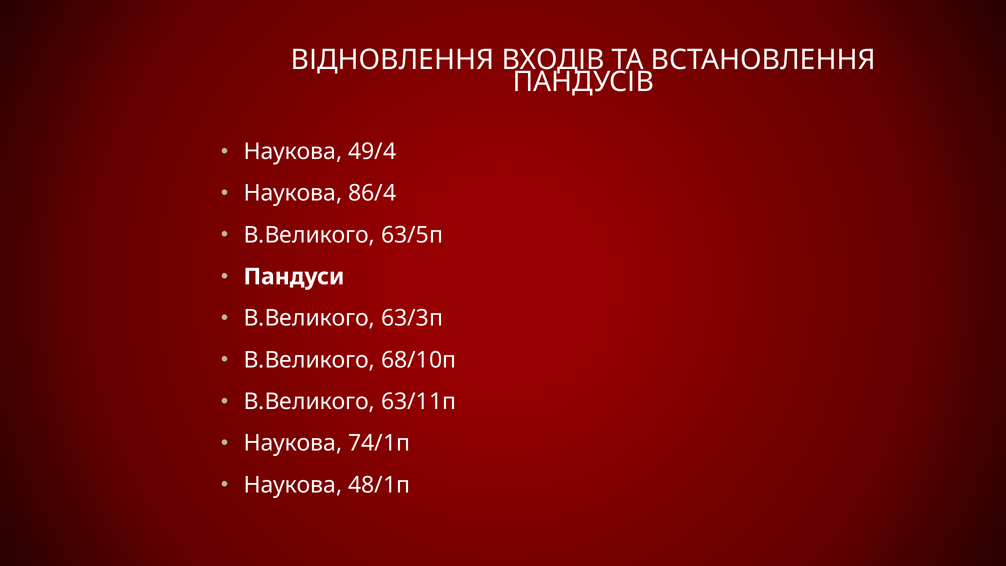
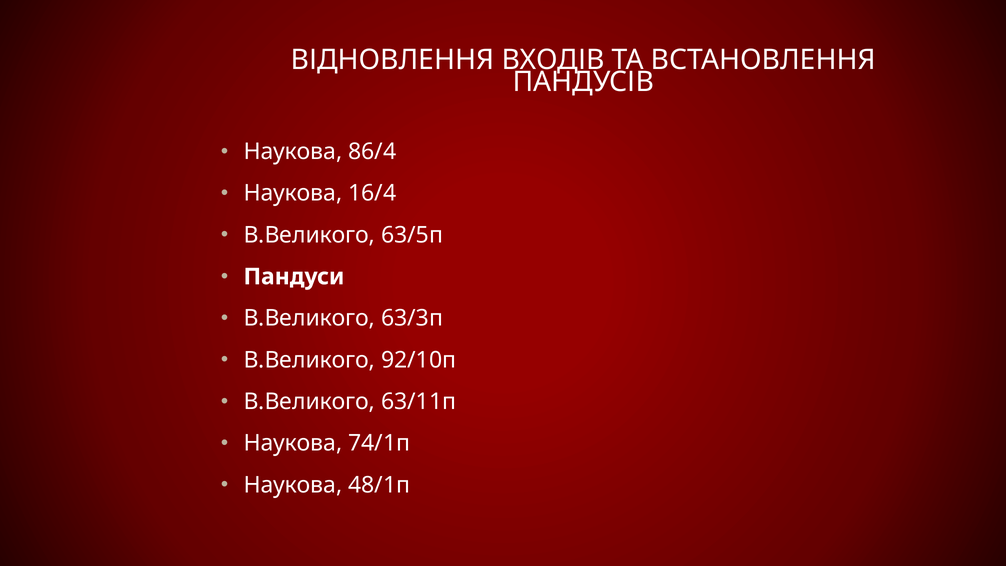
49/4: 49/4 -> 86/4 (372, 152)
86/4: 86/4 -> 16/4 (372, 193)
68/10п: 68/10п -> 92/10п (419, 360)
